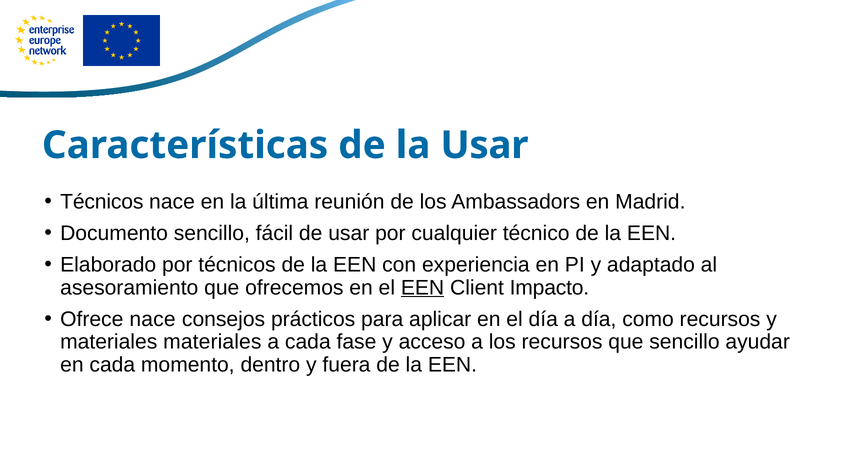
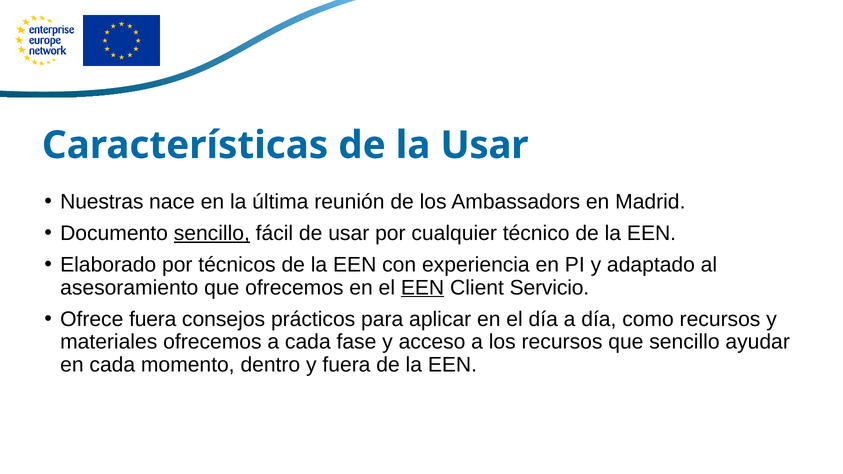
Técnicos: Técnicos -> Nuestras (102, 202)
sencillo underline: none -> present (212, 233)
Impacto: Impacto -> Servicio (549, 288)
Ofrece nace: nace -> fuera (153, 319)
materiales materiales: materiales -> ofrecemos (212, 342)
